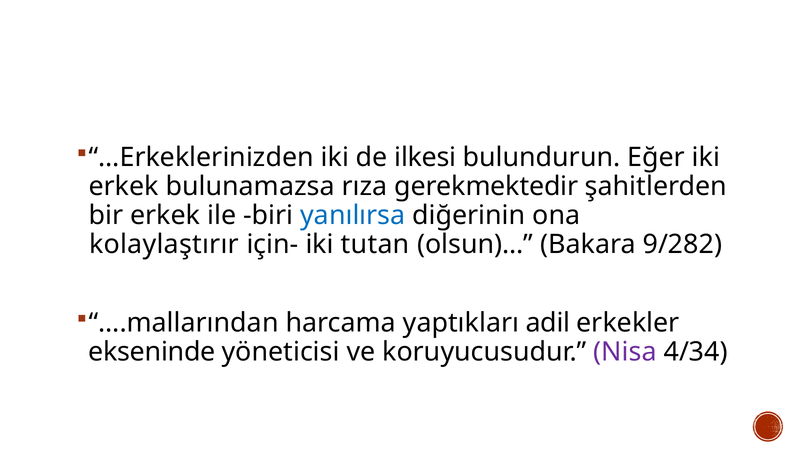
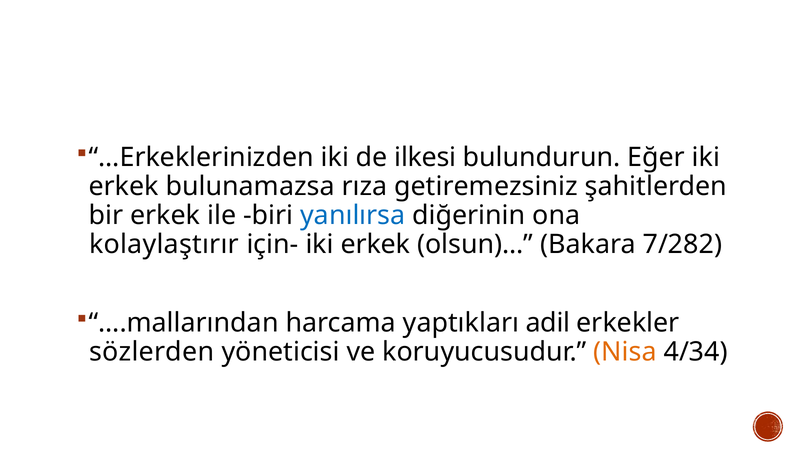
gerekmektedir: gerekmektedir -> getiremezsiniz (486, 186)
için- iki tutan: tutan -> erkek (375, 244)
9/282: 9/282 -> 7/282 (682, 244)
ekseninde: ekseninde -> sözlerden (152, 352)
Nisa colour: purple -> orange (625, 352)
